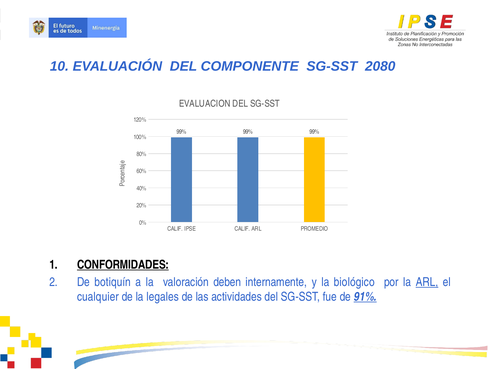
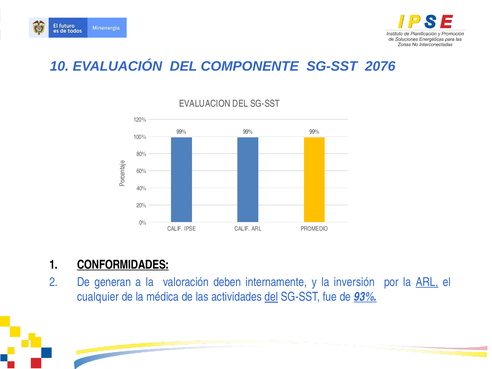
2080: 2080 -> 2076 (380, 66)
botiquín: botiquín -> generan (113, 282)
biológico: biológico -> inversión (354, 282)
legales: legales -> médica (163, 297)
del underline: none -> present (271, 297)
91%: 91% -> 93% (365, 297)
